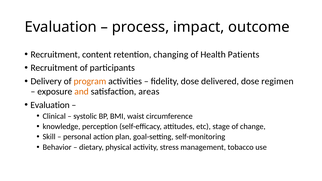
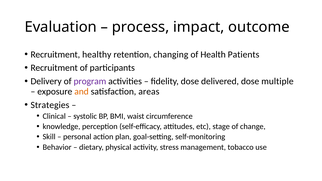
content: content -> healthy (97, 54)
program colour: orange -> purple (90, 81)
regimen: regimen -> multiple (277, 81)
Evaluation: Evaluation -> Strategies (50, 105)
